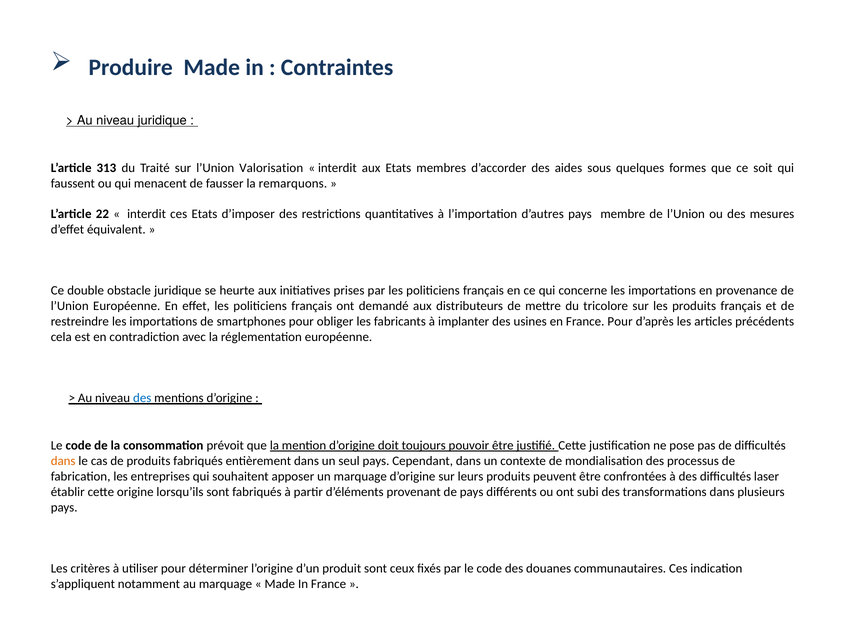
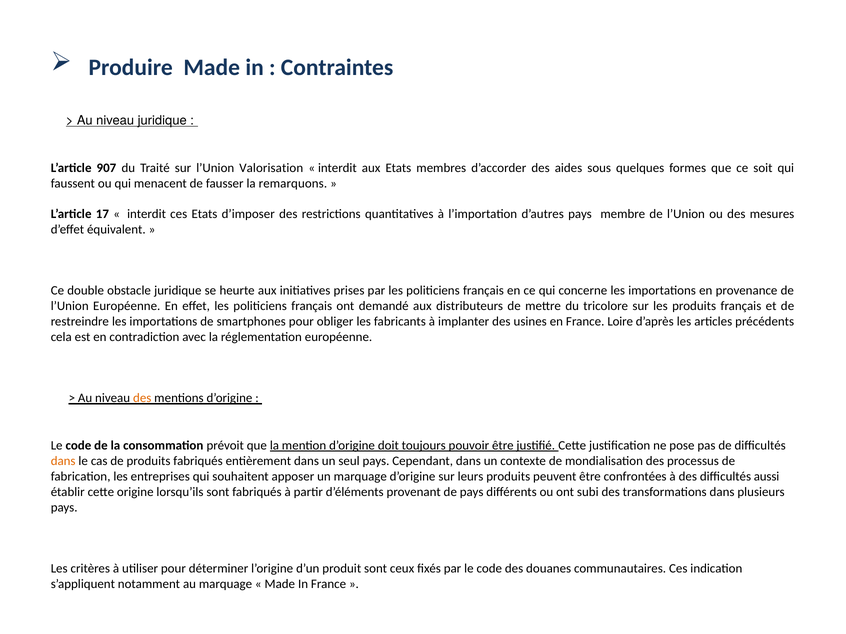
313: 313 -> 907 (106, 168)
22: 22 -> 17 (102, 214)
France Pour: Pour -> Loire (620, 322)
des colour: blue -> orange (142, 398)
laser: laser -> aussi (767, 477)
